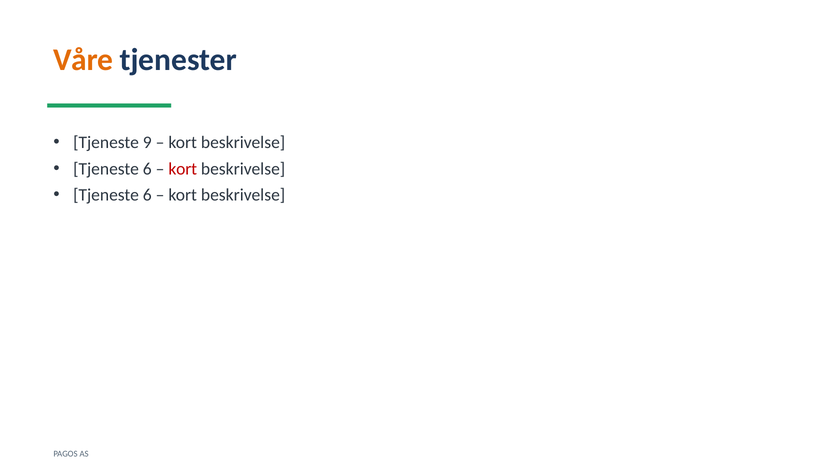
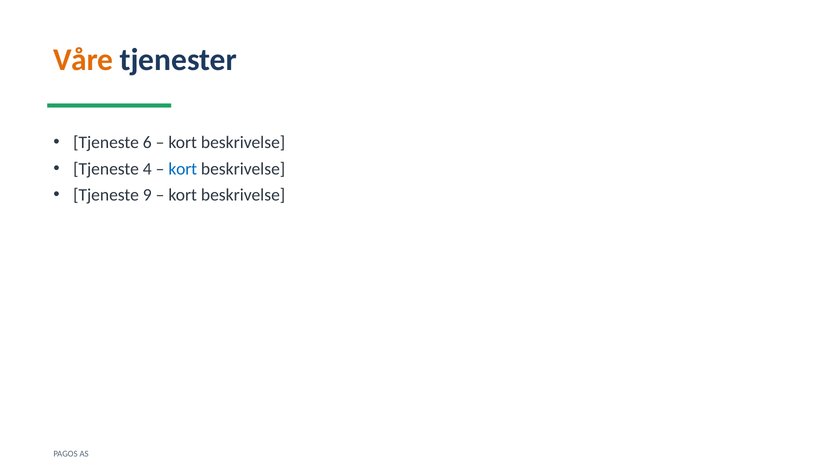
9: 9 -> 6 (147, 142)
6: 6 -> 4 (147, 169)
kort colour: red -> blue (183, 169)
6: 6 -> 9 (147, 195)
